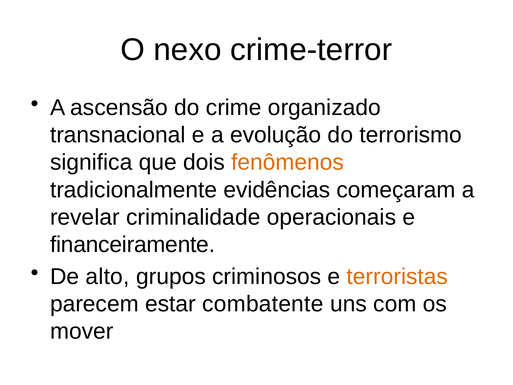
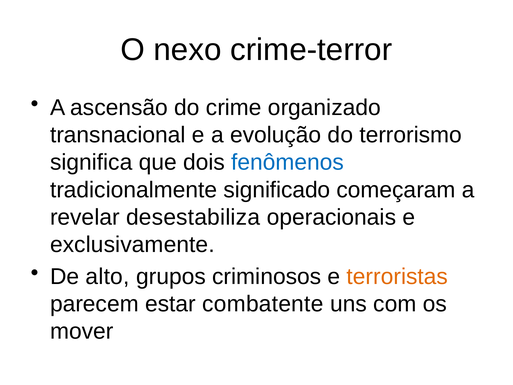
fenômenos colour: orange -> blue (288, 162)
evidências: evidências -> significado (277, 190)
criminalidade: criminalidade -> desestabiliza (193, 217)
financeiramente: financeiramente -> exclusivamente (132, 244)
